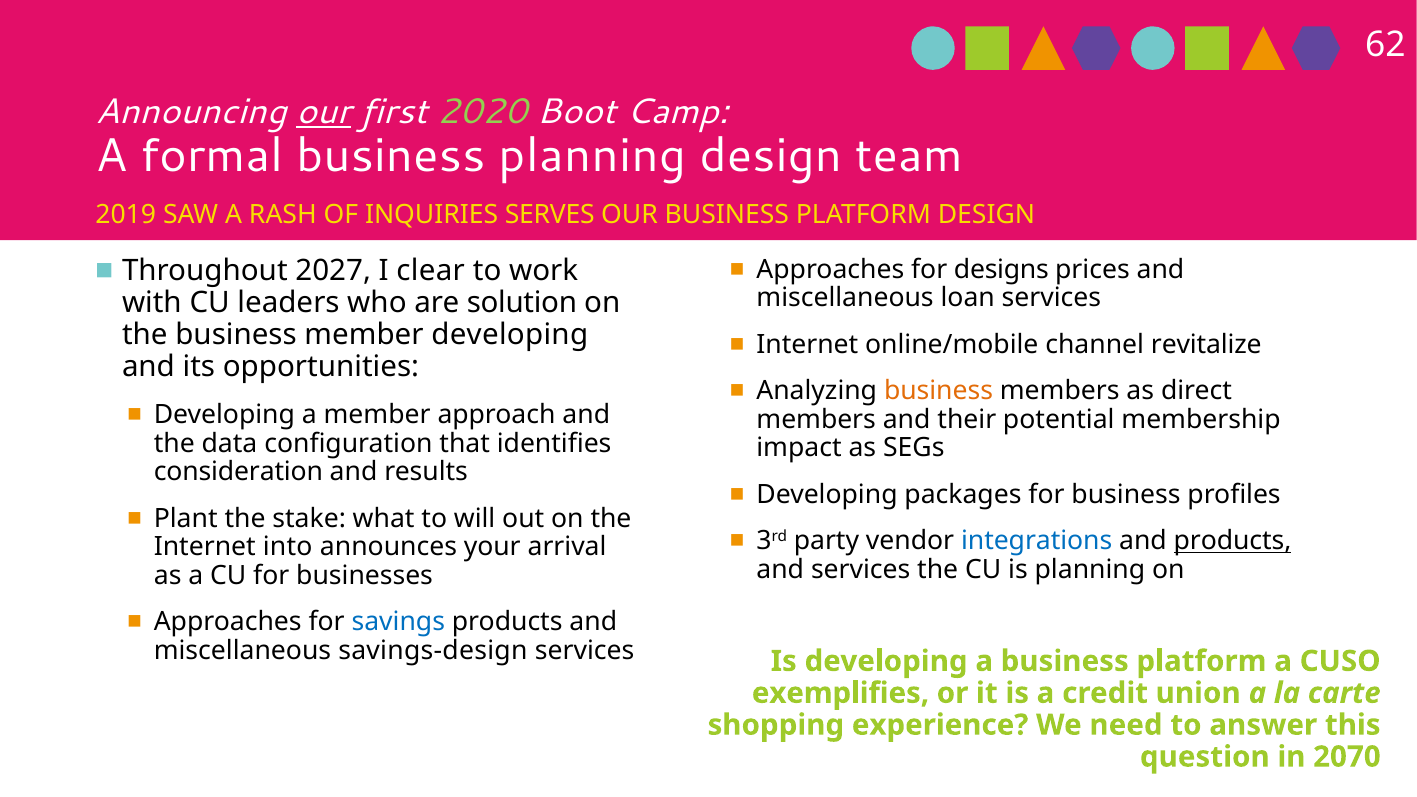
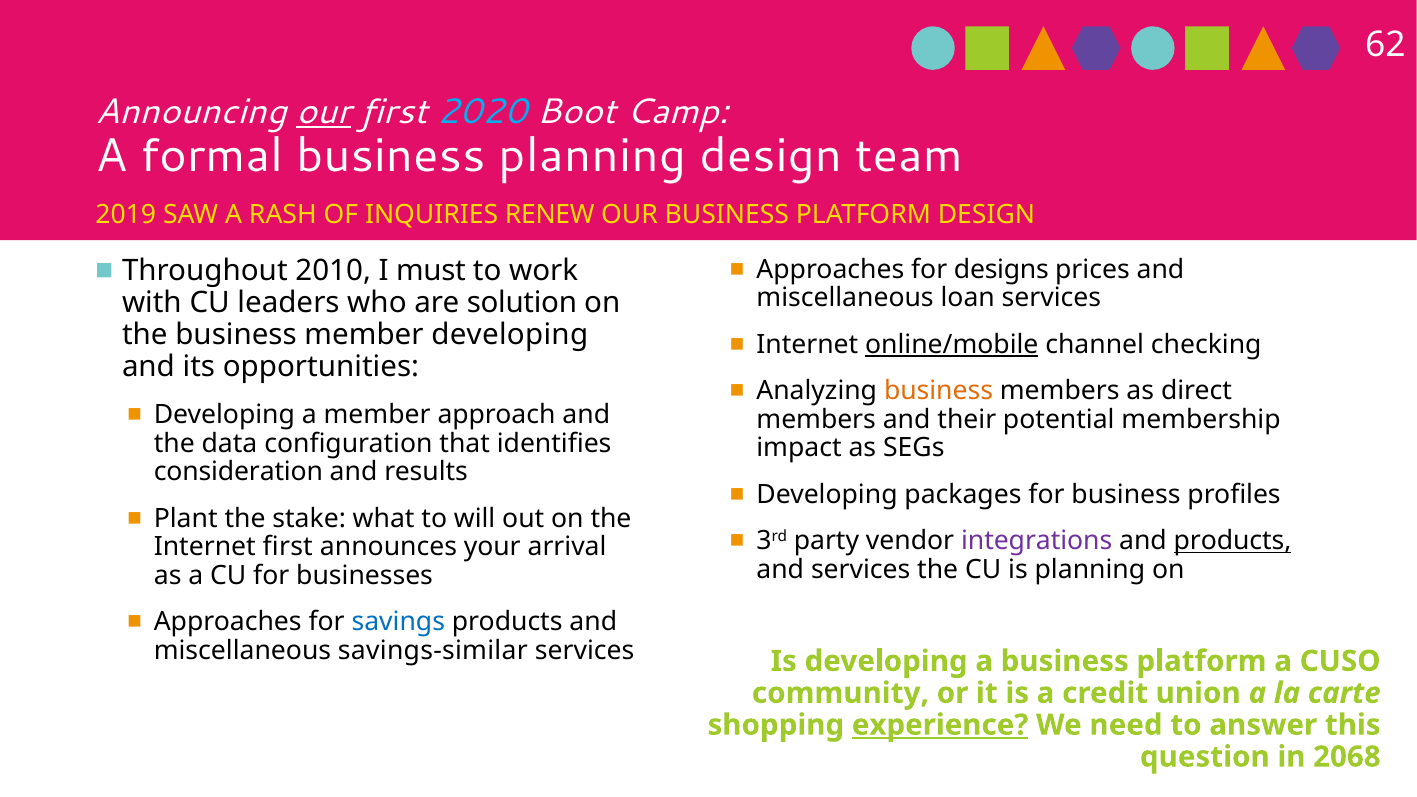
2020 colour: light green -> light blue (482, 111)
SERVES: SERVES -> RENEW (550, 214)
2027: 2027 -> 2010 (333, 271)
clear: clear -> must (431, 271)
online/mobile underline: none -> present (952, 344)
revitalize: revitalize -> checking (1206, 344)
integrations colour: blue -> purple (1037, 541)
Internet into: into -> first (288, 547)
savings-design: savings-design -> savings-similar (433, 651)
exemplifies: exemplifies -> community (840, 693)
experience underline: none -> present (940, 725)
2070: 2070 -> 2068 (1347, 757)
